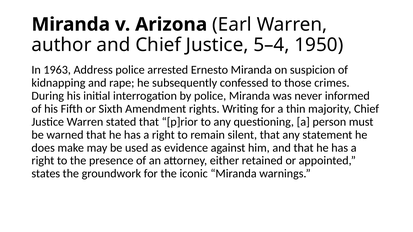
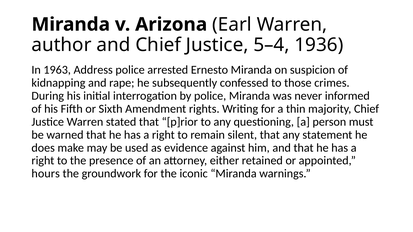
1950: 1950 -> 1936 (319, 45)
states: states -> hours (46, 174)
